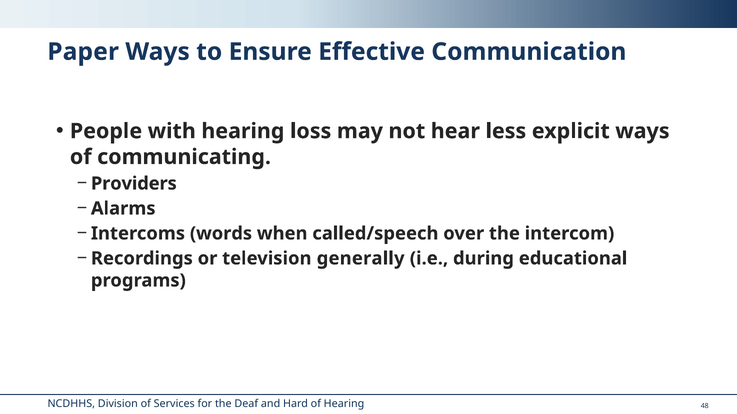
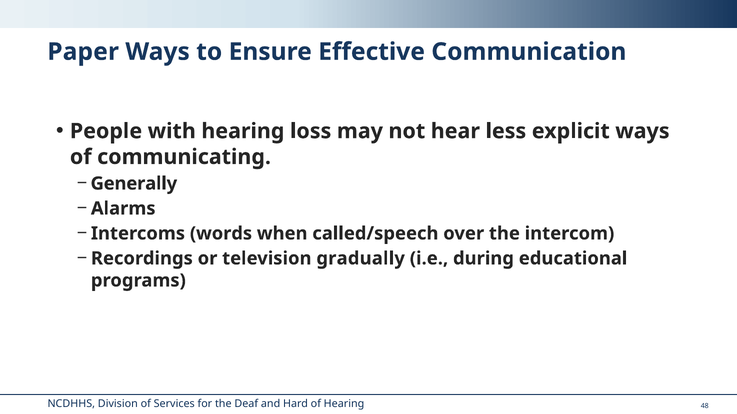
Providers: Providers -> Generally (134, 184)
generally: generally -> gradually (361, 259)
